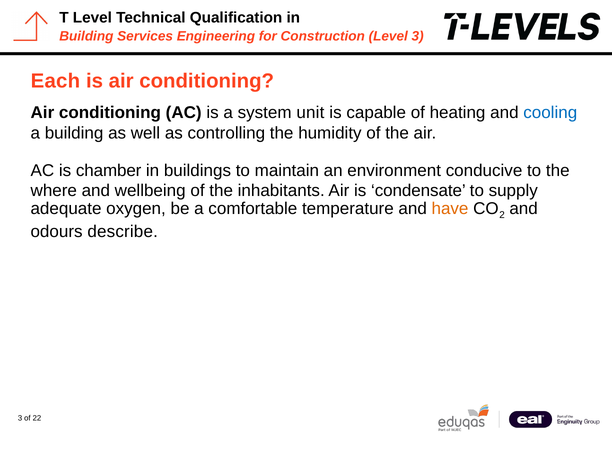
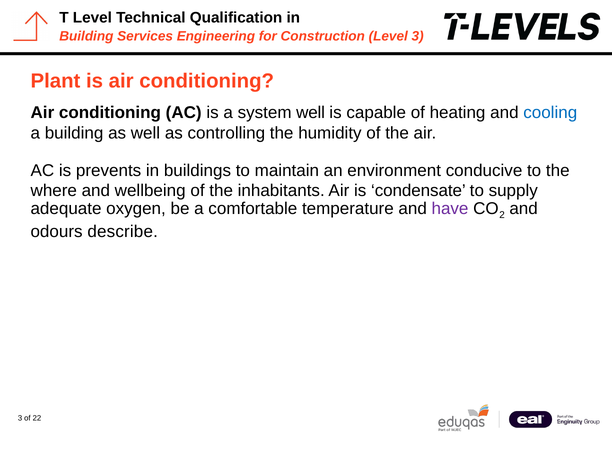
Each: Each -> Plant (56, 81)
system unit: unit -> well (311, 113)
chamber: chamber -> prevents (109, 170)
have colour: orange -> purple (450, 208)
